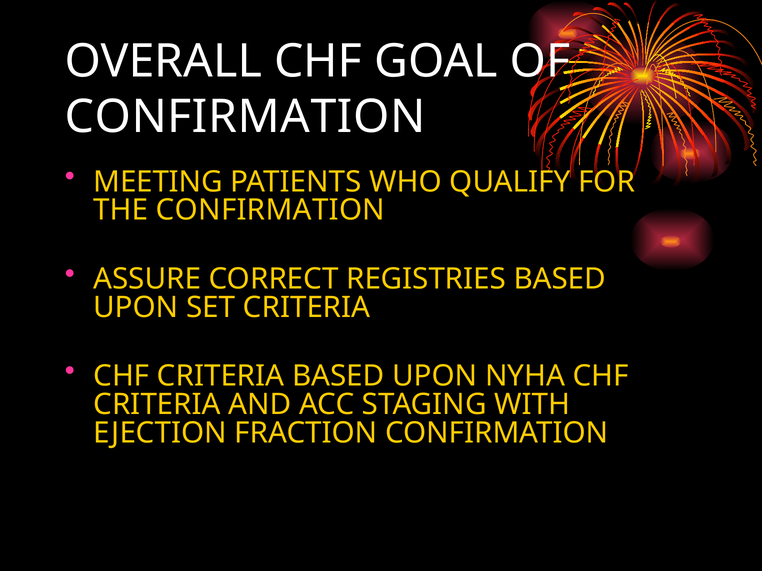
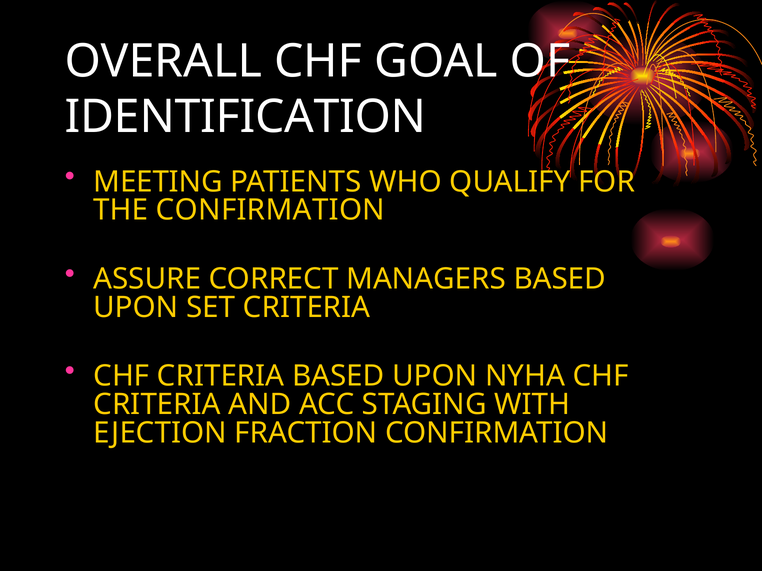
CONFIRMATION: CONFIRMATION -> IDENTIFICATION (245, 117)
REGISTRIES: REGISTRIES -> MANAGERS (426, 279)
